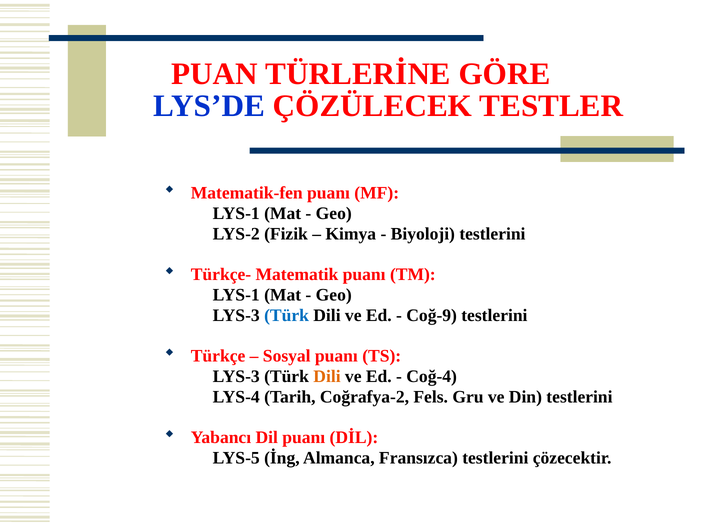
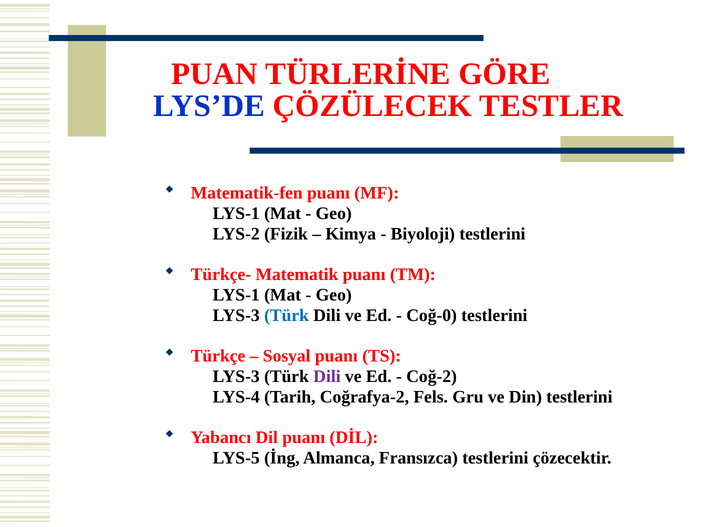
Coğ-9: Coğ-9 -> Coğ-0 (432, 315)
Dili colour: orange -> purple (327, 376)
Coğ-4: Coğ-4 -> Coğ-2 (432, 376)
